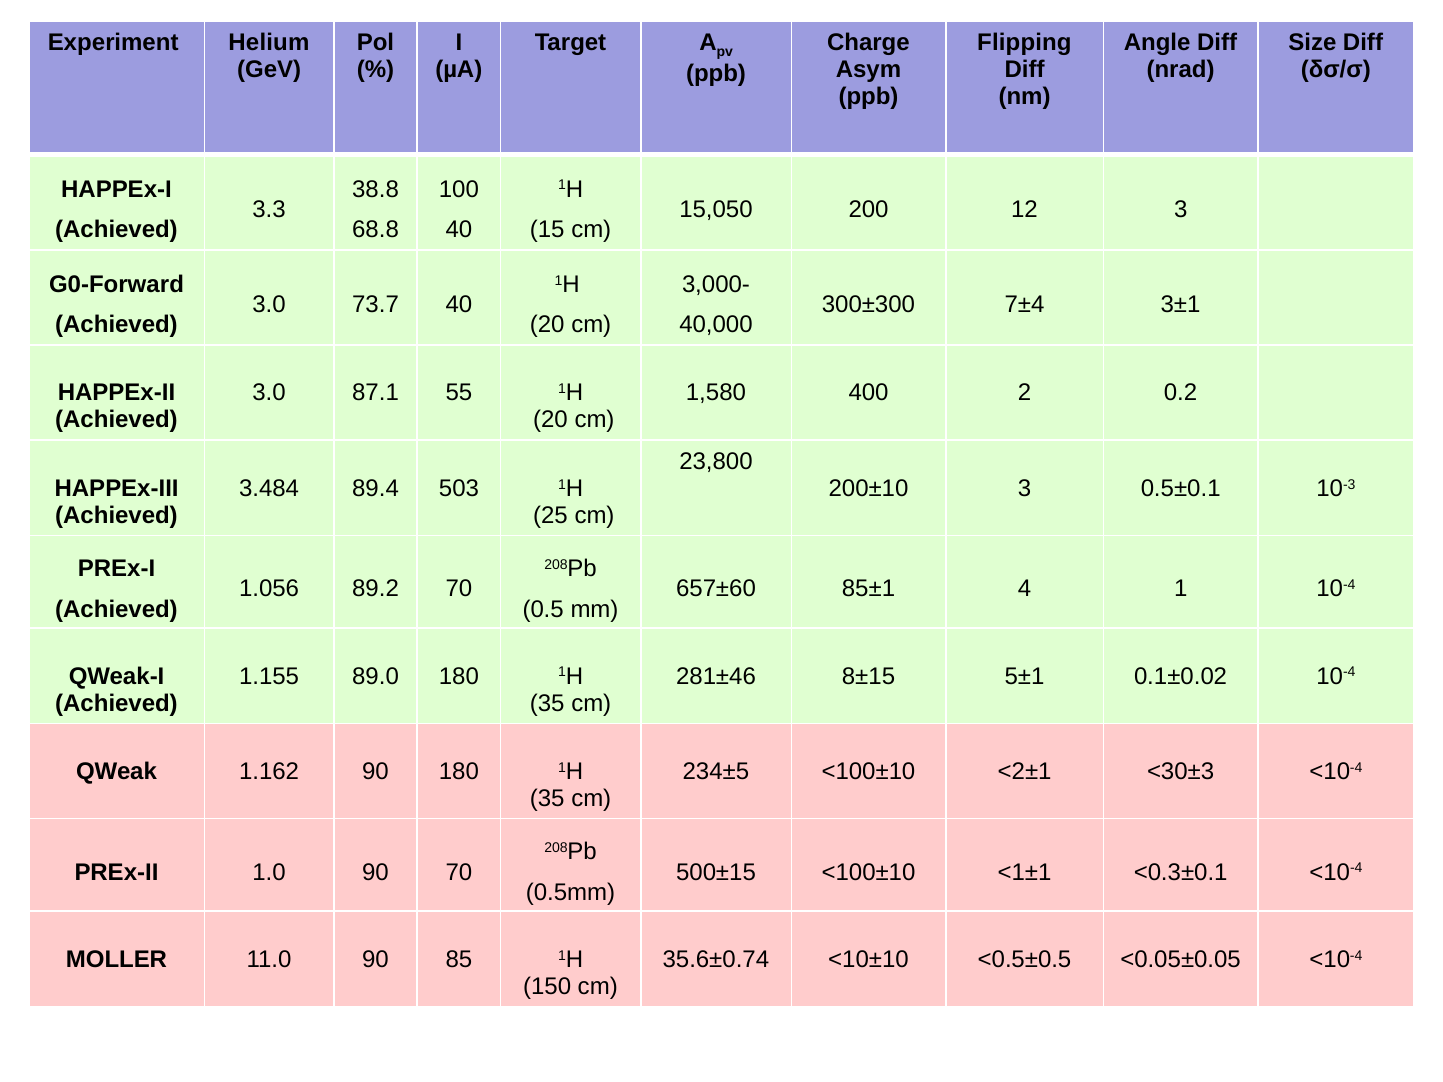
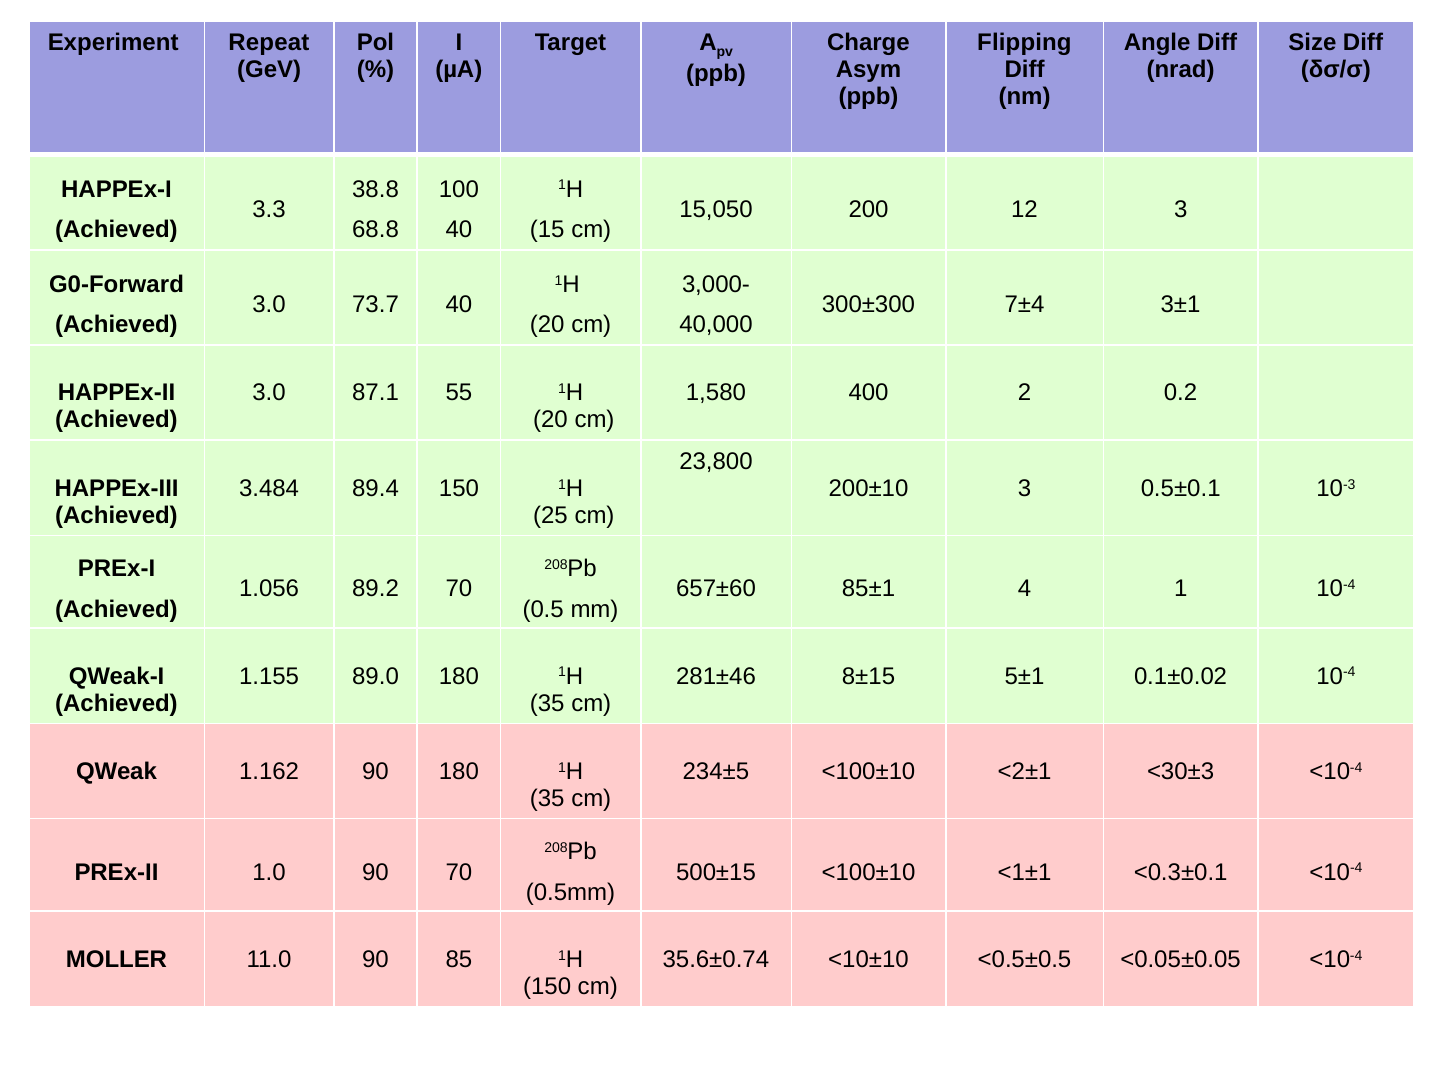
Helium: Helium -> Repeat (269, 43)
89.4 503: 503 -> 150 (459, 488)
